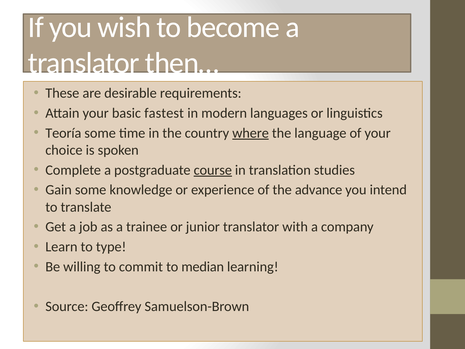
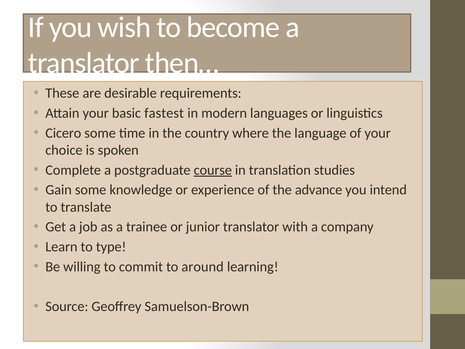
Teoría: Teoría -> Cicero (63, 133)
where underline: present -> none (251, 133)
median: median -> around (203, 266)
